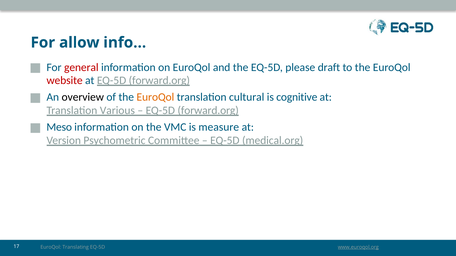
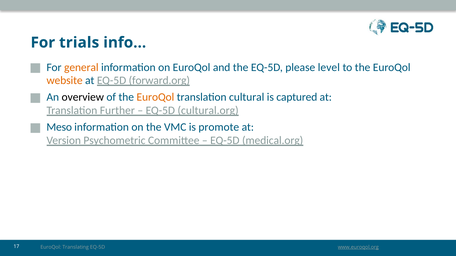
allow: allow -> trials (79, 43)
general colour: red -> orange (81, 67)
draft: draft -> level (329, 67)
website colour: red -> orange (65, 81)
cognitive: cognitive -> captured (297, 97)
Various: Various -> Further (117, 111)
forward.org: forward.org -> cultural.org (208, 111)
measure: measure -> promote (219, 127)
